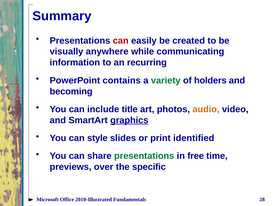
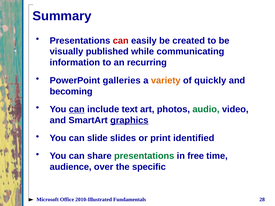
anywhere: anywhere -> published (107, 52)
contains: contains -> galleries (122, 81)
variety colour: green -> orange (166, 81)
holders: holders -> quickly (210, 81)
can underline: none -> present (77, 109)
title: title -> text (130, 109)
audio colour: orange -> green (206, 109)
style: style -> slide (97, 138)
previews: previews -> audience (71, 167)
